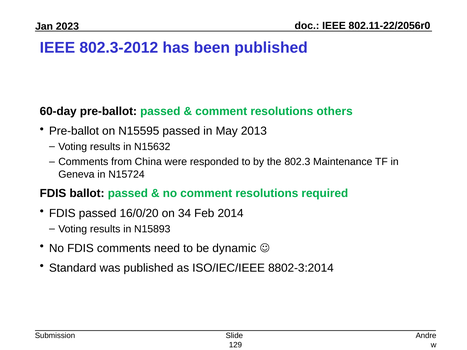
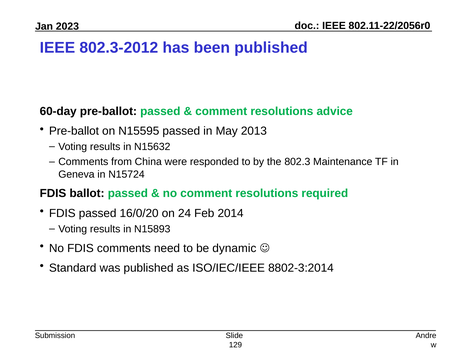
others: others -> advice (335, 111)
34: 34 -> 24 (185, 213)
